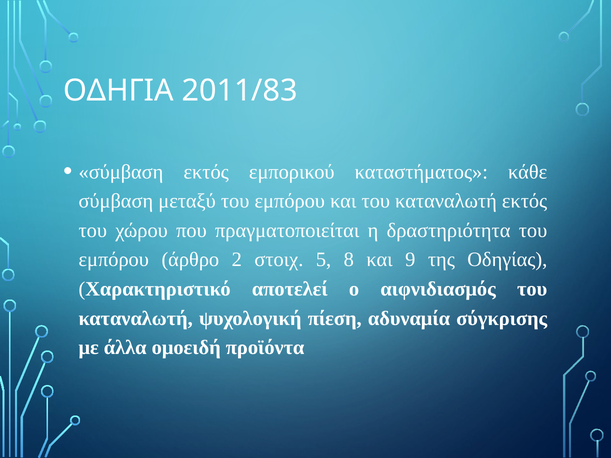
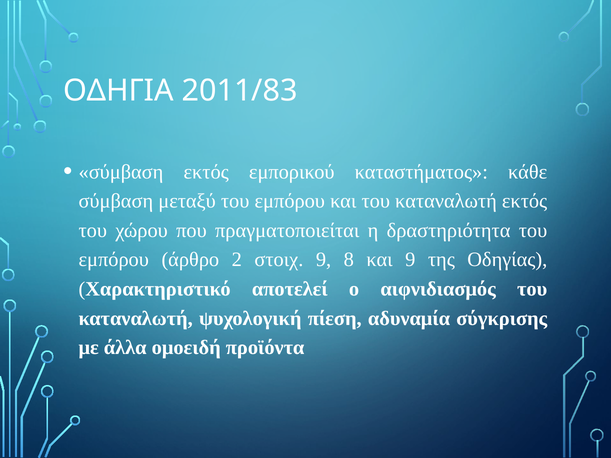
στοιχ 5: 5 -> 9 (324, 260)
